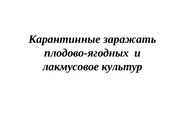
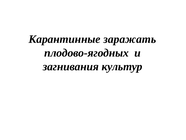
лакмусовое: лакмусовое -> загнивания (71, 66)
